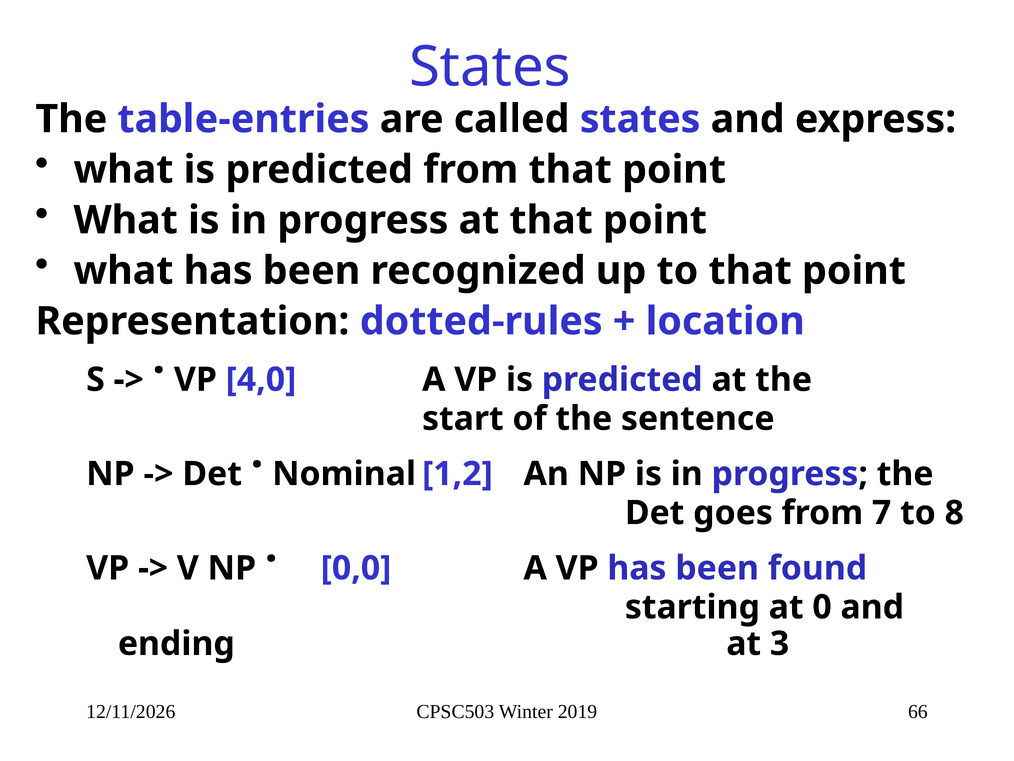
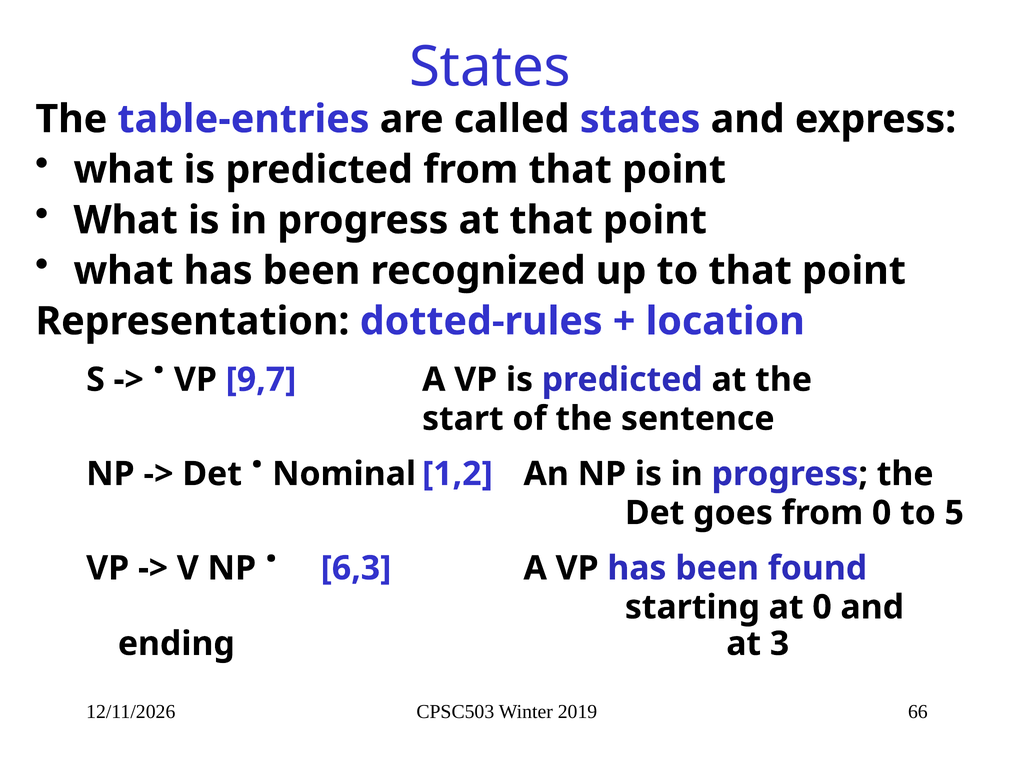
4,0: 4,0 -> 9,7 (261, 379)
from 7: 7 -> 0 (882, 513)
8: 8 -> 5 (954, 513)
0,0: 0,0 -> 6,3 (356, 568)
